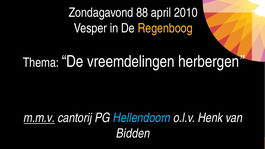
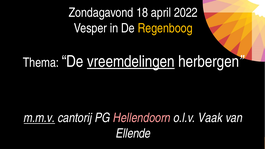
88: 88 -> 18 (142, 13)
2010: 2010 -> 2022 (186, 13)
vreemdelingen underline: none -> present (131, 62)
Hellendoorn colour: light blue -> pink (142, 118)
Henk: Henk -> Vaak (210, 118)
Bidden: Bidden -> Ellende (133, 134)
